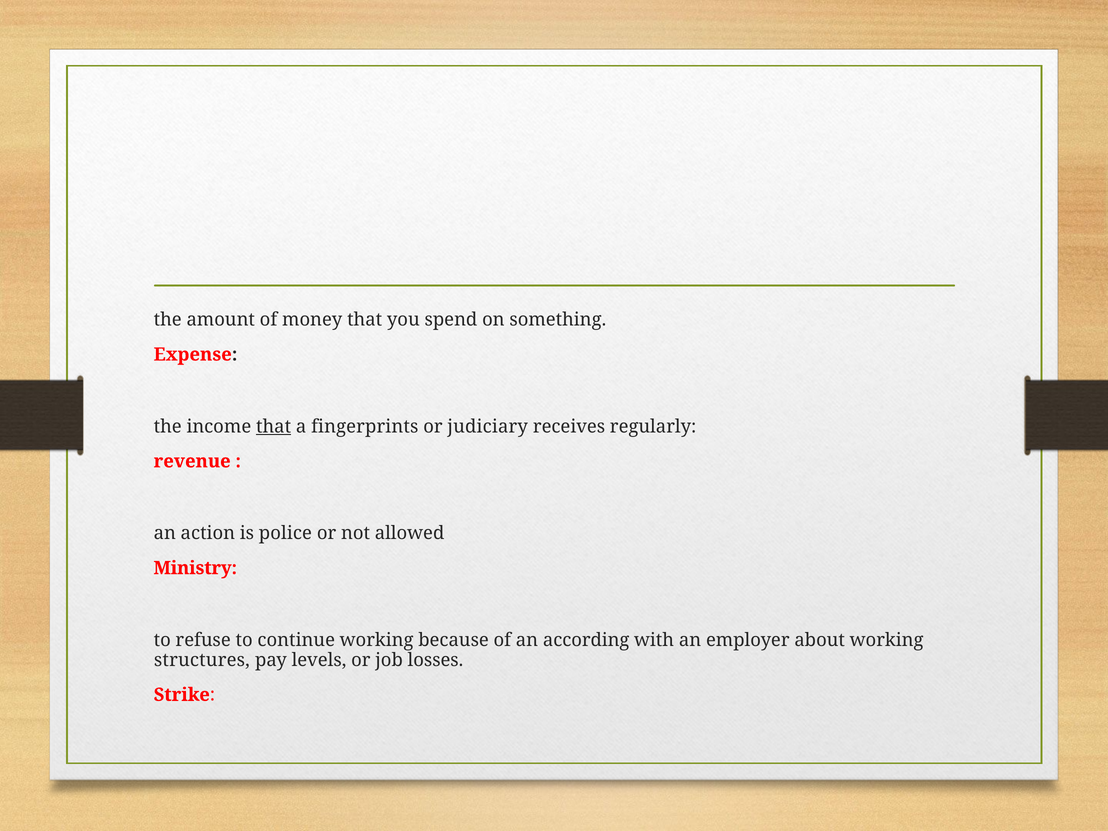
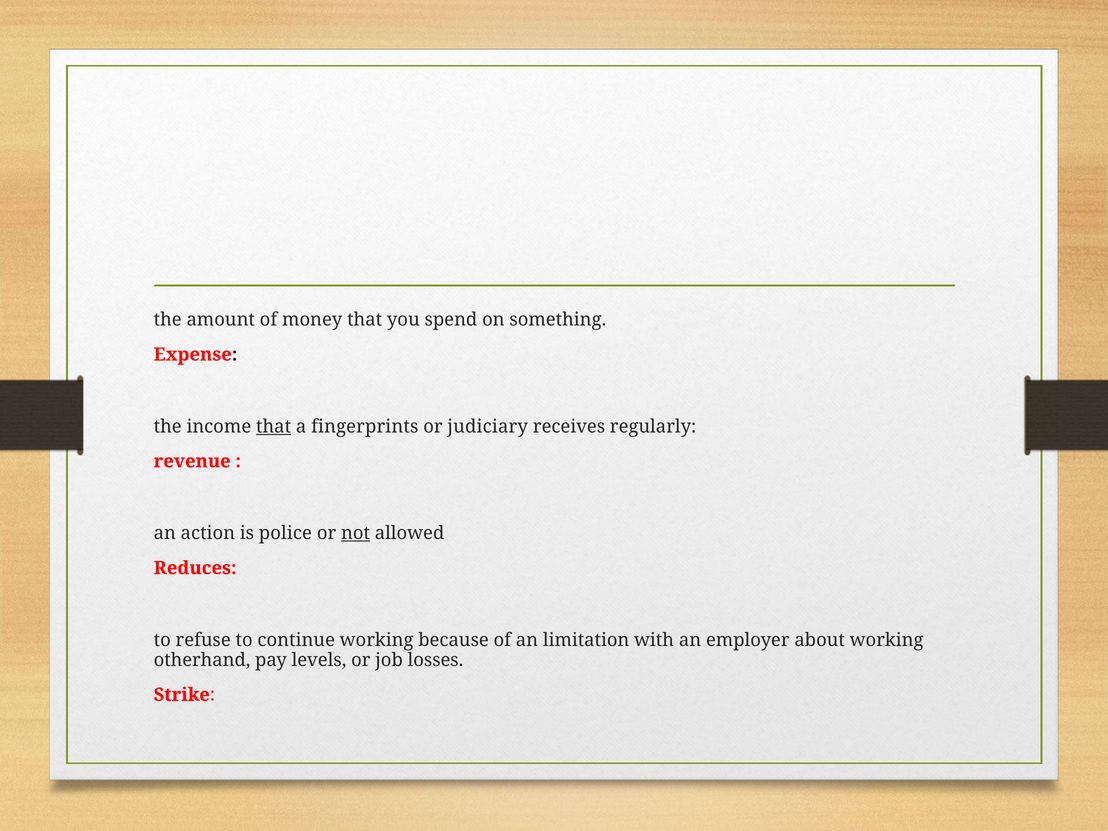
not underline: none -> present (356, 533)
Ministry: Ministry -> Reduces (195, 568)
according: according -> limitation (586, 640)
structures: structures -> otherhand (202, 660)
